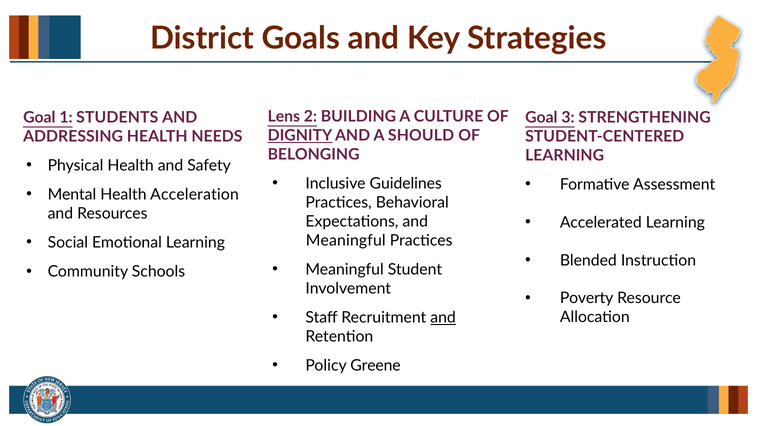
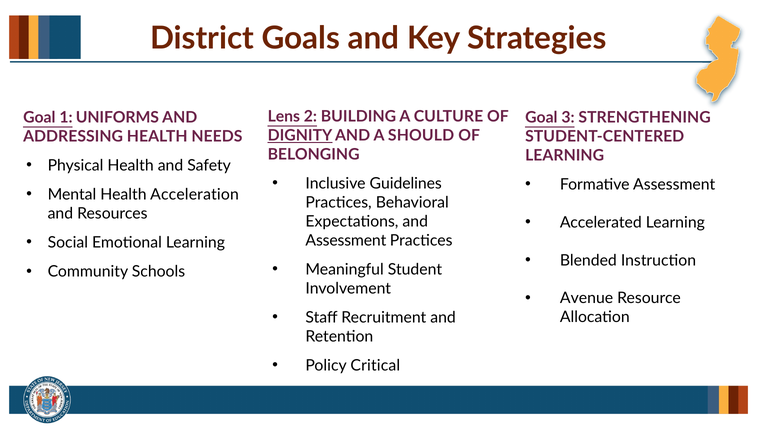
STUDENTS: STUDENTS -> UNIFORMS (117, 118)
Meaningful: Meaningful -> Assessment (346, 240)
Poverty: Poverty -> Avenue (587, 298)
and underline: present -> none (443, 317)
Greene: Greene -> Critical (375, 365)
